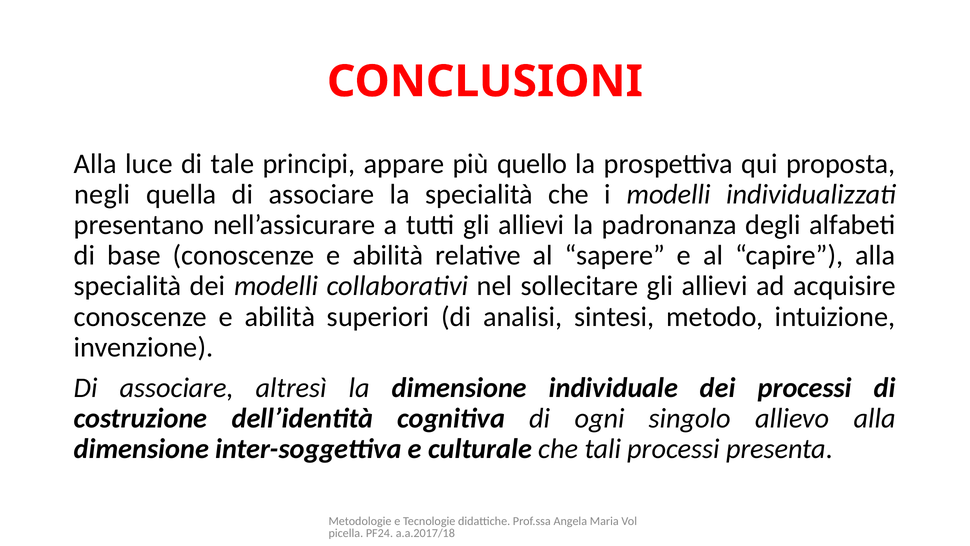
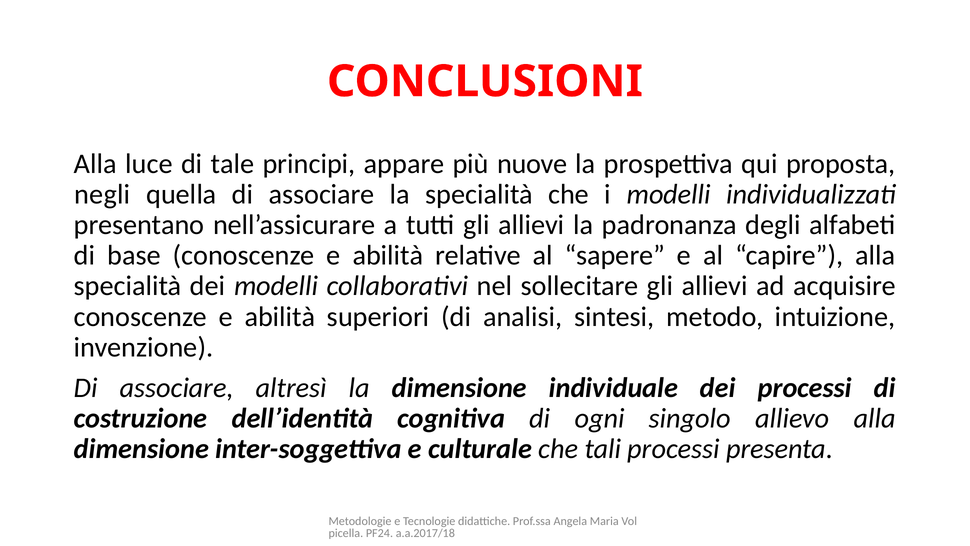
quello: quello -> nuove (532, 164)
